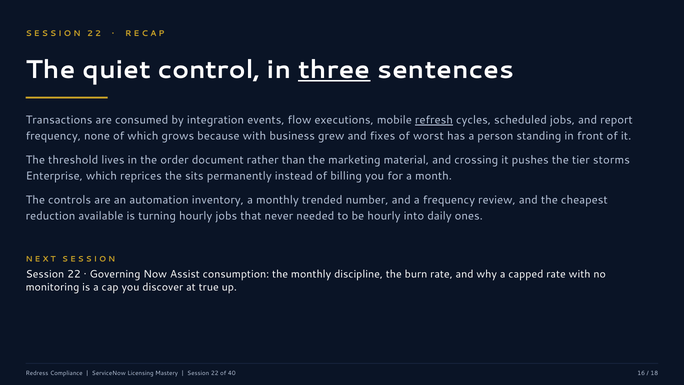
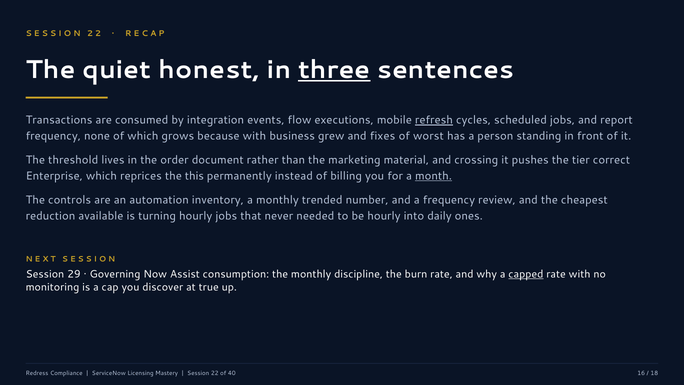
control: control -> honest (209, 70)
storms: storms -> correct (611, 160)
sits: sits -> this (194, 176)
month underline: none -> present (434, 176)
22: 22 -> 29 (74, 274)
capped underline: none -> present (526, 274)
